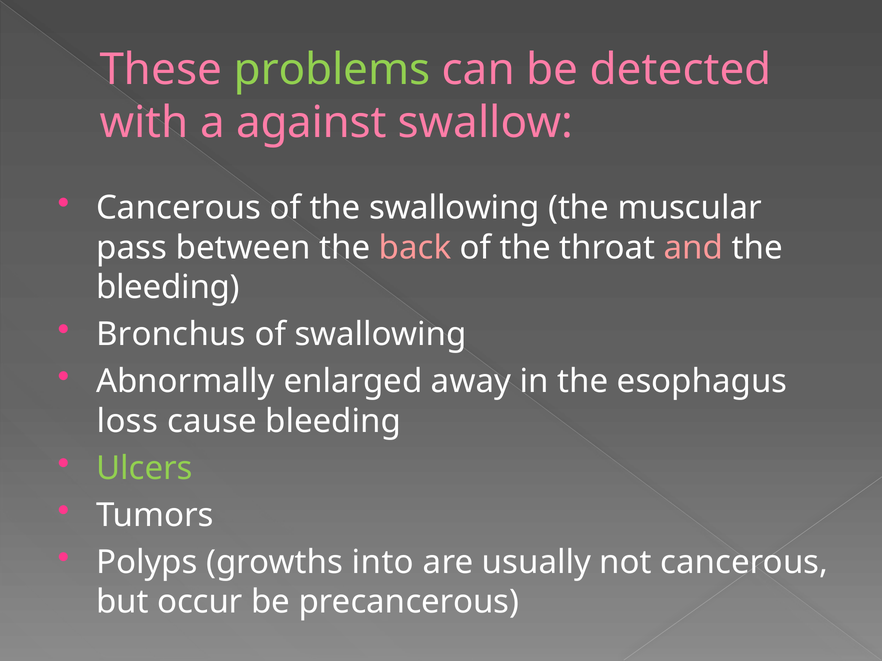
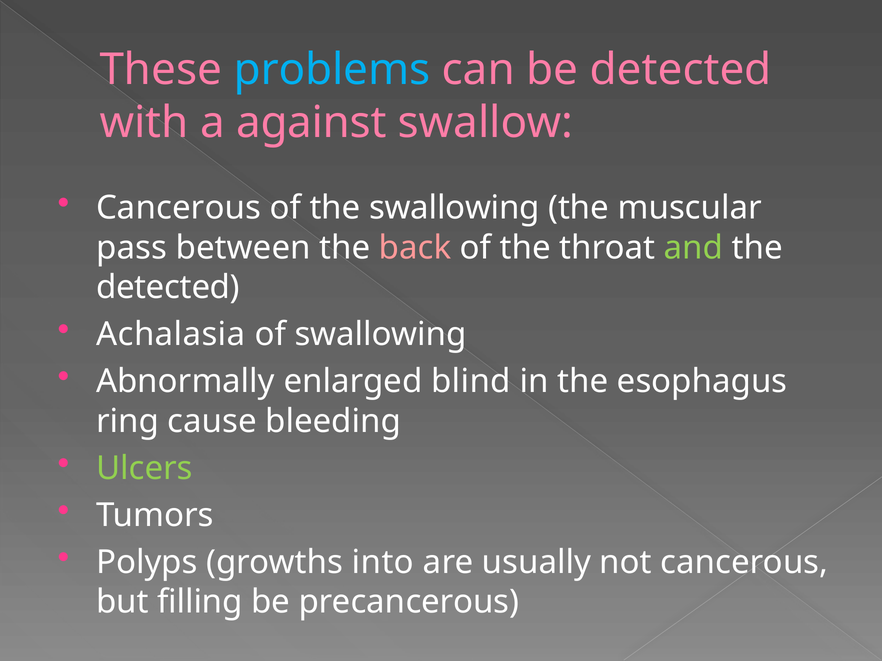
problems colour: light green -> light blue (332, 70)
and colour: pink -> light green (694, 248)
bleeding: bleeding -> detected (168, 288)
Bronchus: Bronchus -> Achalasia (171, 335)
away: away -> blind (471, 382)
loss: loss -> ring (127, 421)
occur: occur -> filling (200, 602)
